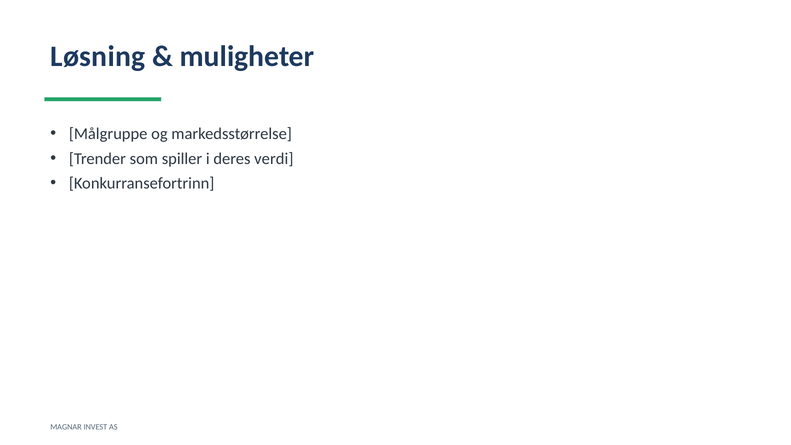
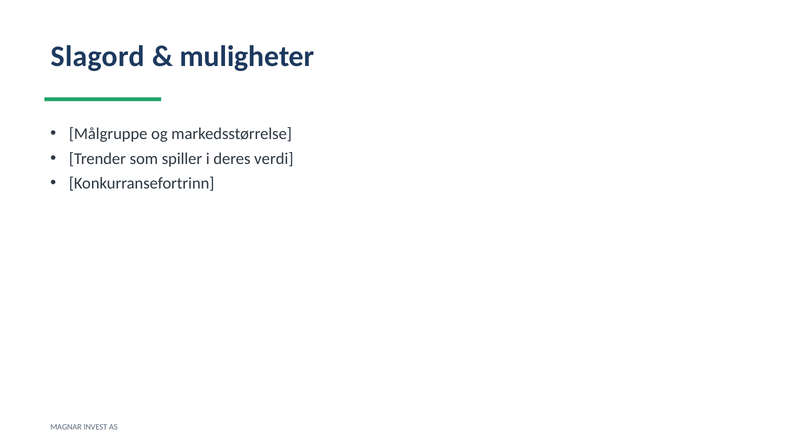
Løsning: Løsning -> Slagord (98, 56)
